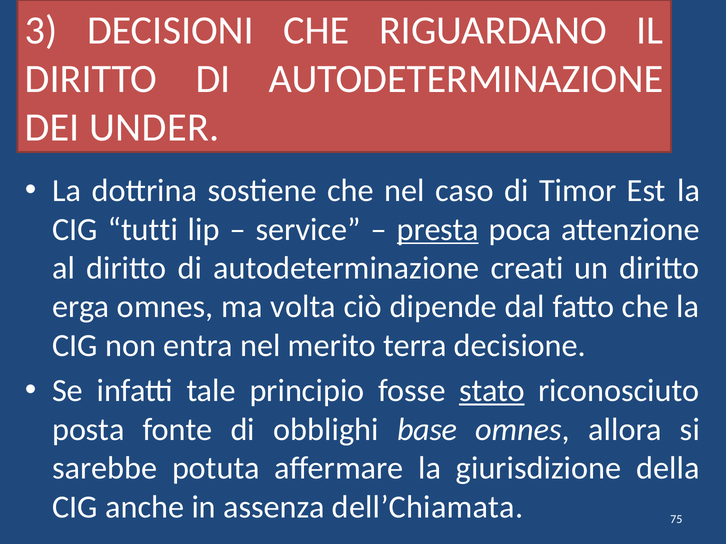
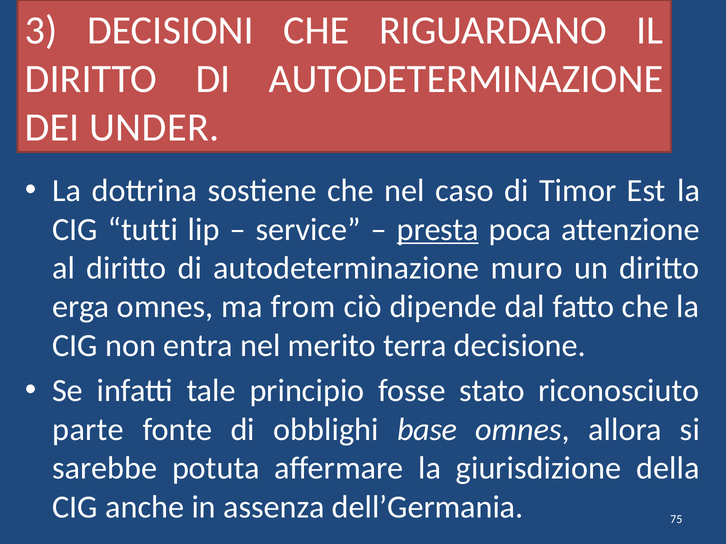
creati: creati -> muro (527, 268)
volta: volta -> from (303, 307)
stato underline: present -> none (492, 391)
posta: posta -> parte (88, 430)
dell’Chiamata: dell’Chiamata -> dell’Germania (428, 507)
